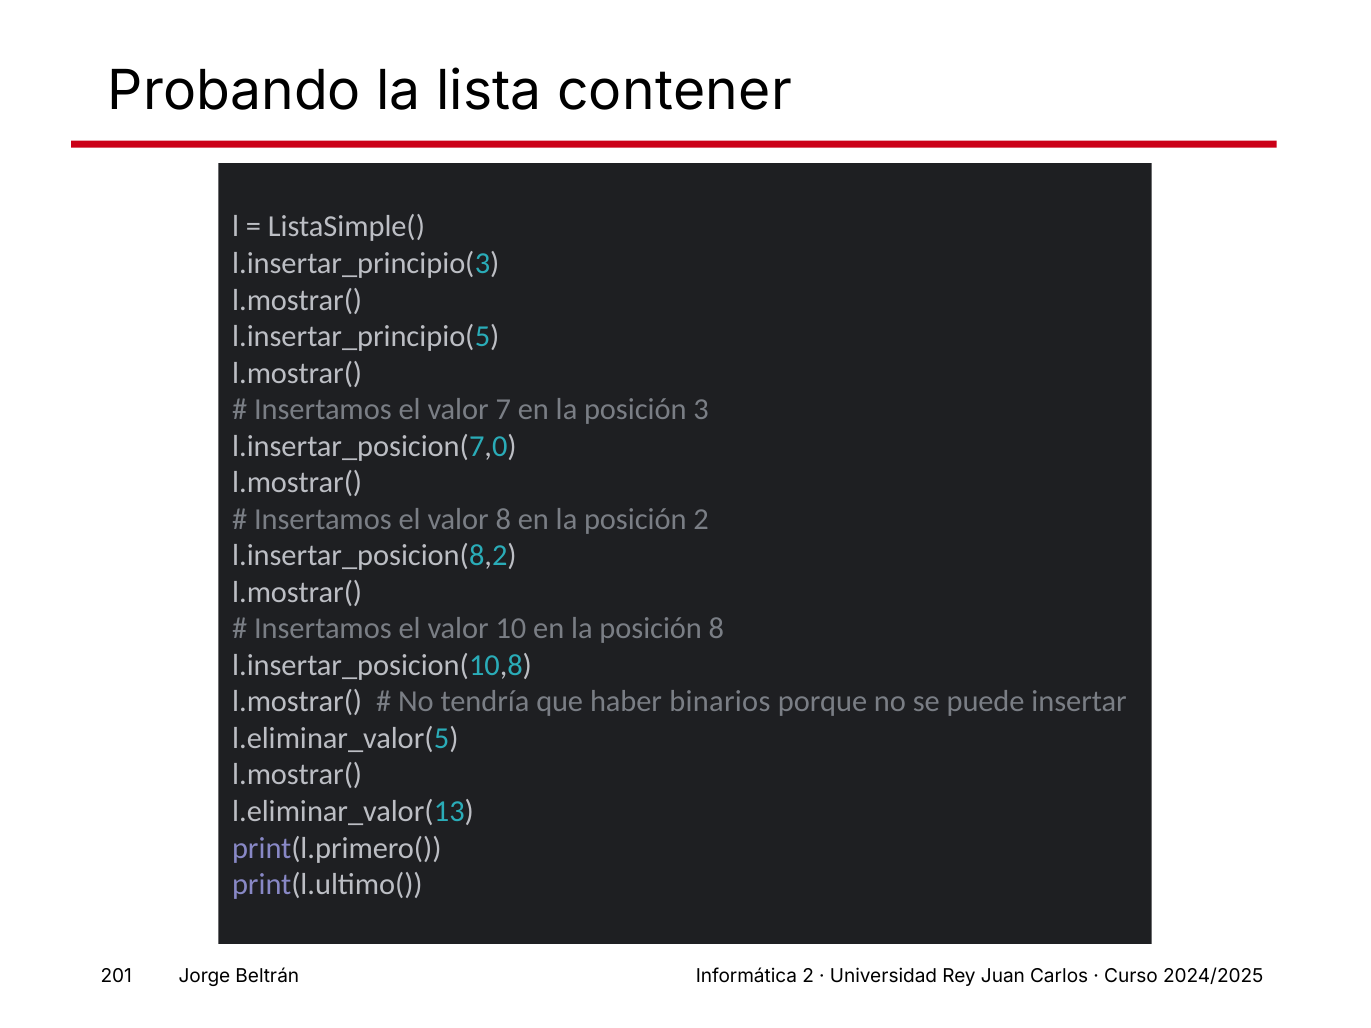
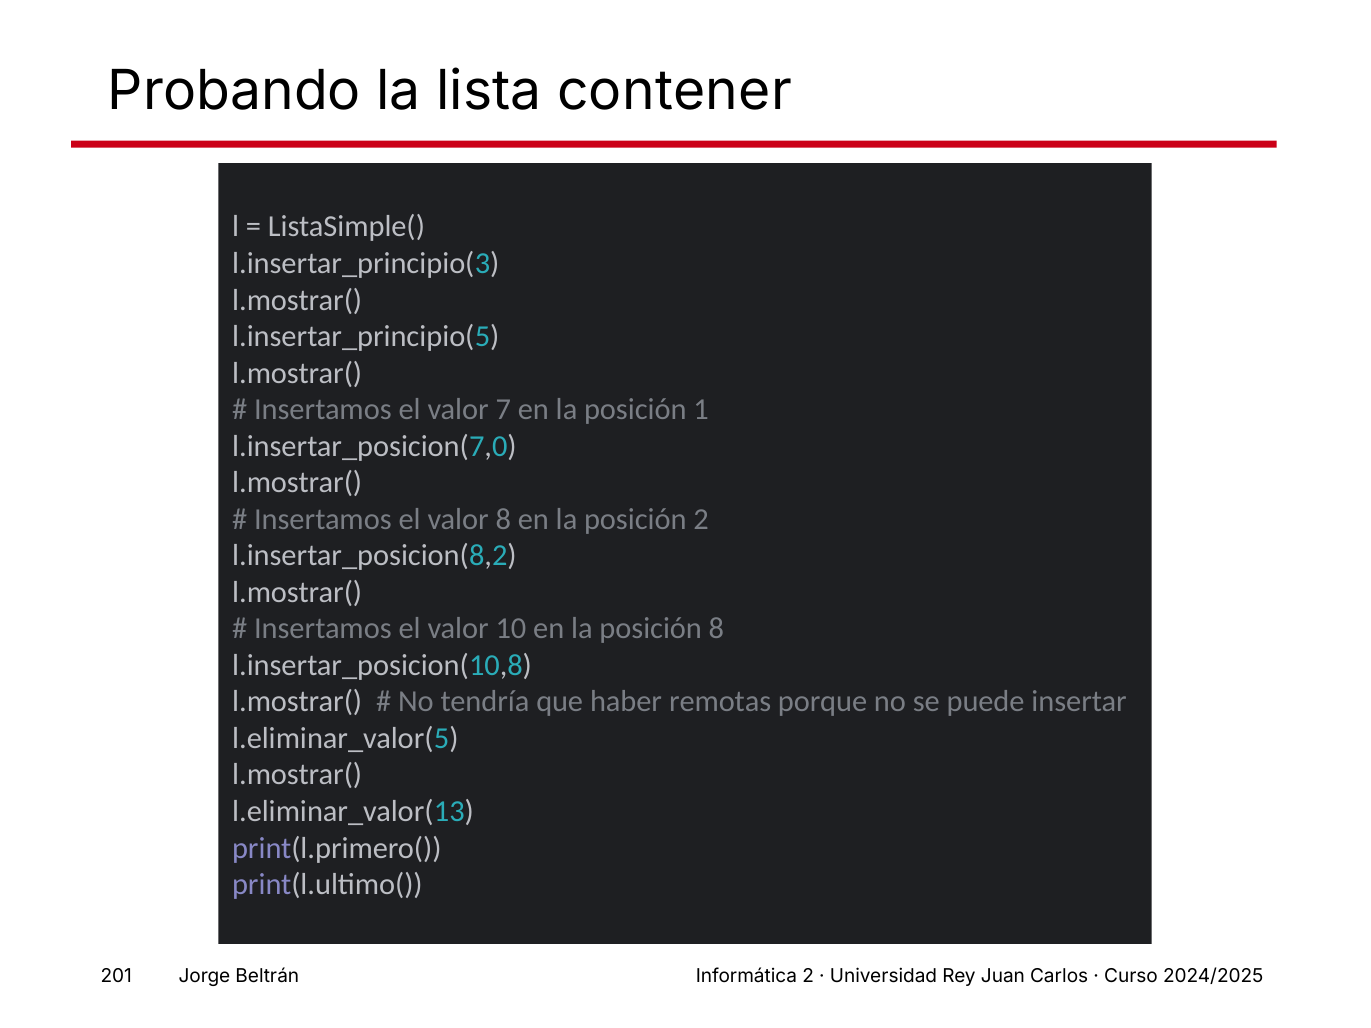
3: 3 -> 1 (701, 410)
binarios: binarios -> remotas (720, 702)
